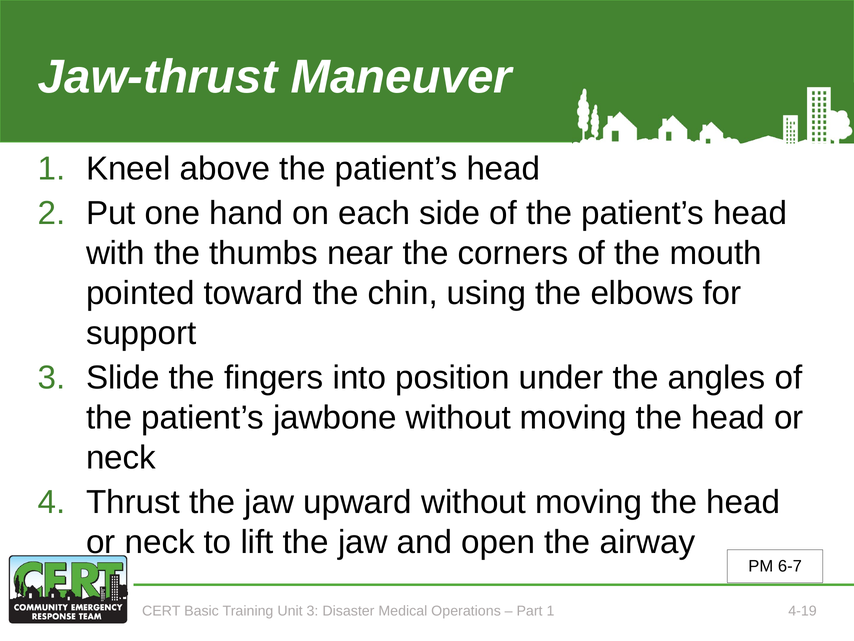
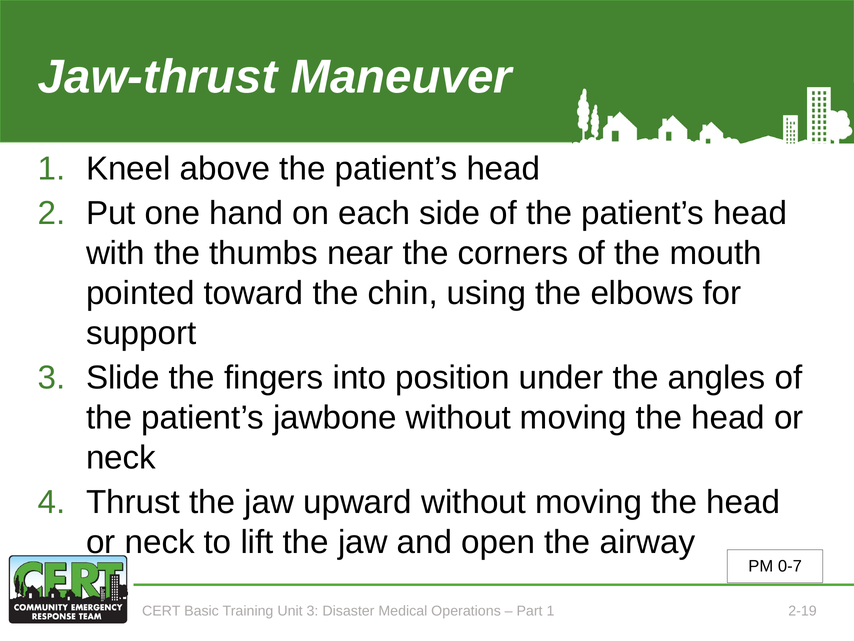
6-7: 6-7 -> 0-7 (790, 566)
4-19: 4-19 -> 2-19 (802, 610)
